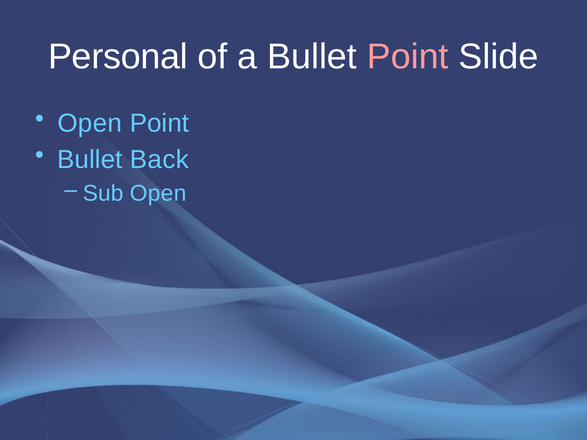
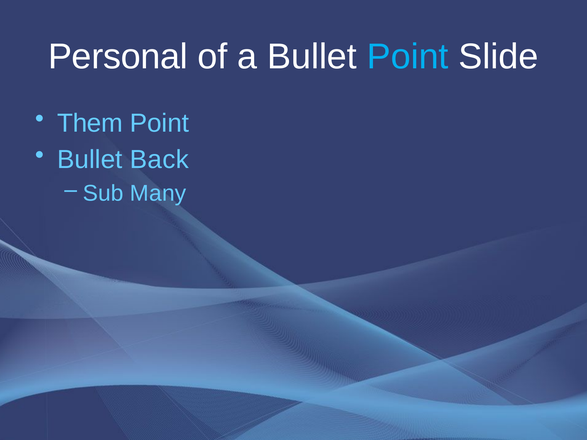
Point colour: pink -> light blue (408, 57)
Open: Open -> Them (90, 123)
Sub Open: Open -> Many (158, 193)
